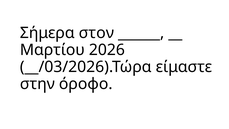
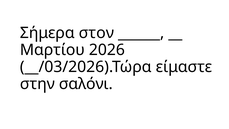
όροφο: όροφο -> σαλόνι (86, 84)
